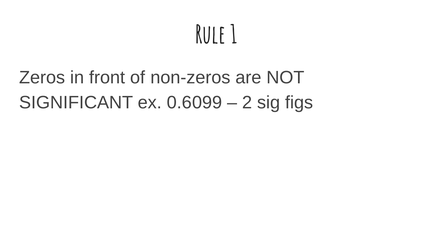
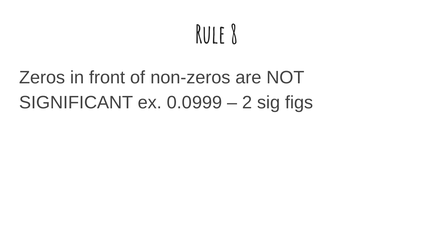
1: 1 -> 8 (234, 35)
0.6099: 0.6099 -> 0.0999 (195, 103)
